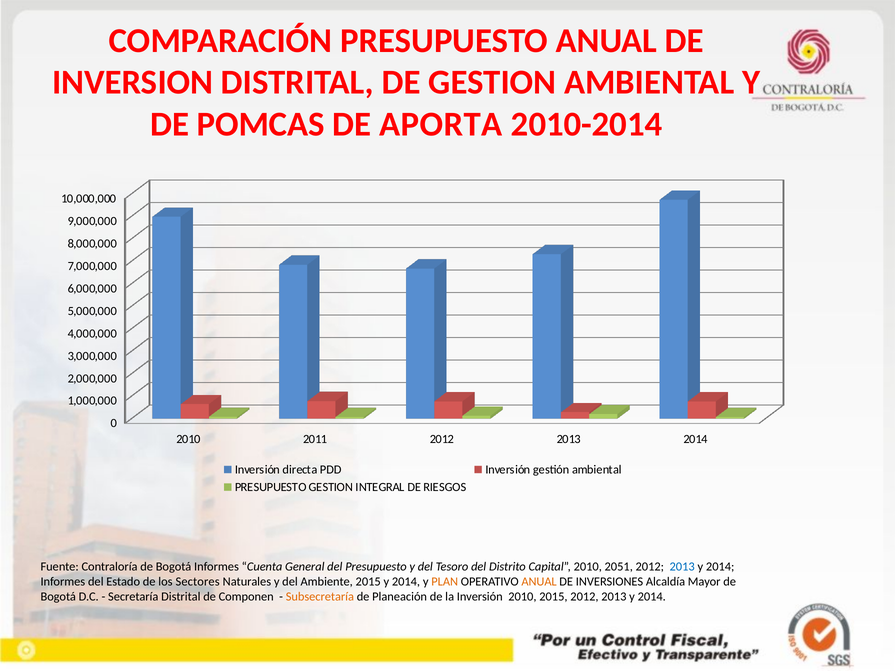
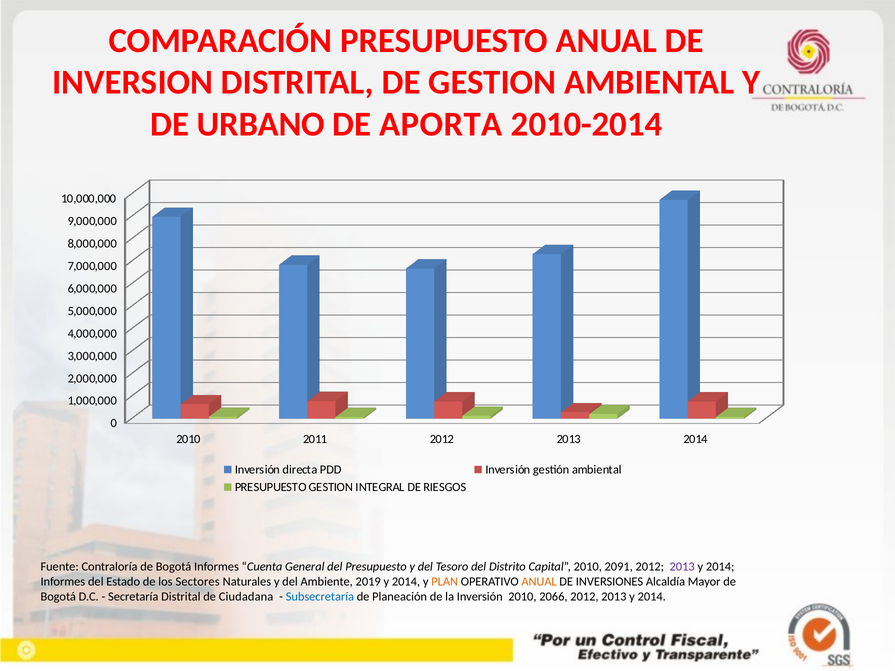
POMCAS: POMCAS -> URBANO (261, 124)
2051: 2051 -> 2091 (619, 567)
2013 colour: blue -> purple (682, 567)
Ambiente 2015: 2015 -> 2019 (368, 582)
Componen: Componen -> Ciudadana (246, 597)
Subsecretaría colour: orange -> blue (320, 597)
2010 2015: 2015 -> 2066 (553, 597)
